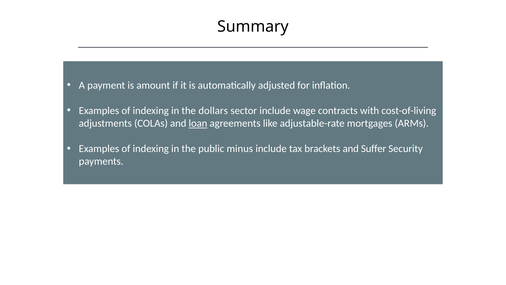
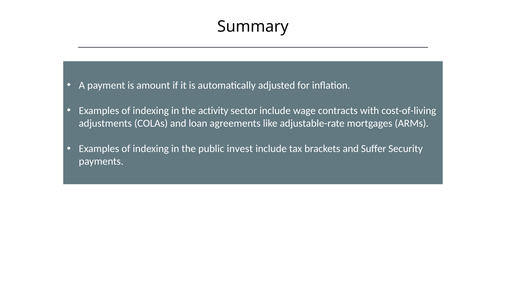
dollars: dollars -> activity (213, 111)
loan underline: present -> none (198, 123)
minus: minus -> invest (240, 149)
